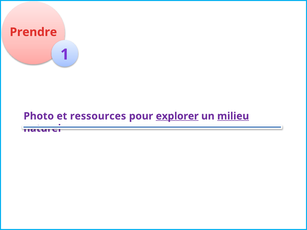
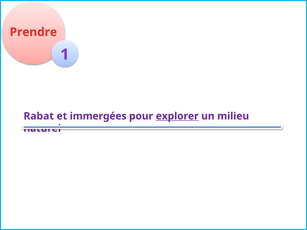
Photo: Photo -> Rabat (39, 116)
ressources: ressources -> immergées (98, 116)
milieu underline: present -> none (233, 116)
